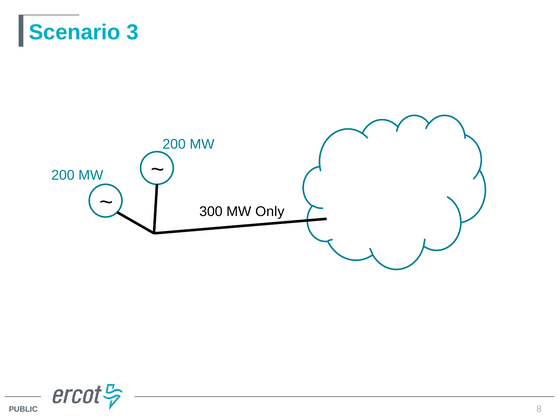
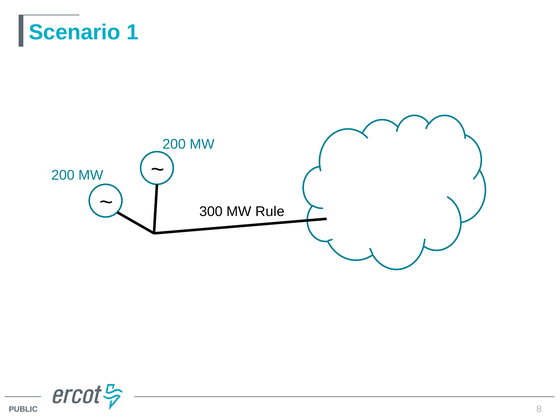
3: 3 -> 1 (133, 32)
Only: Only -> Rule (270, 212)
